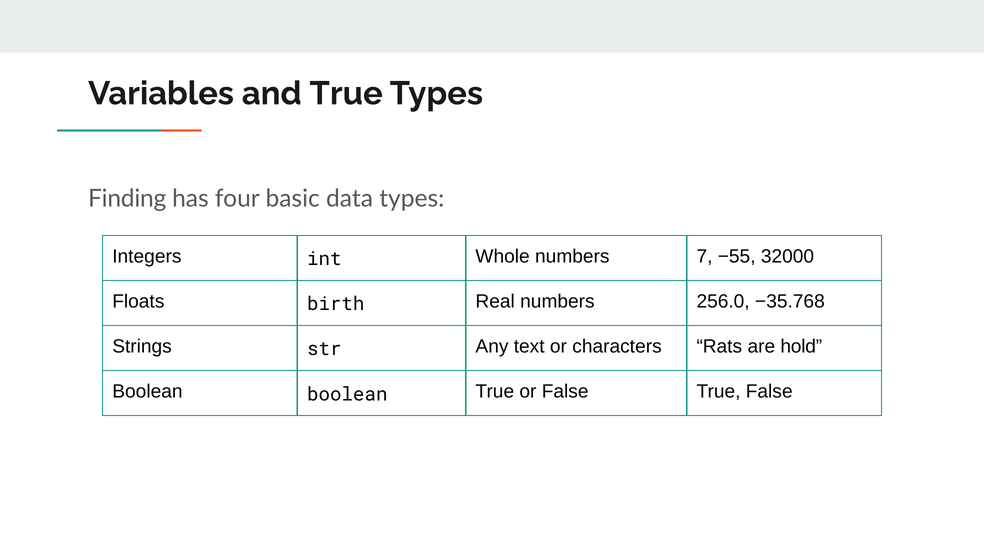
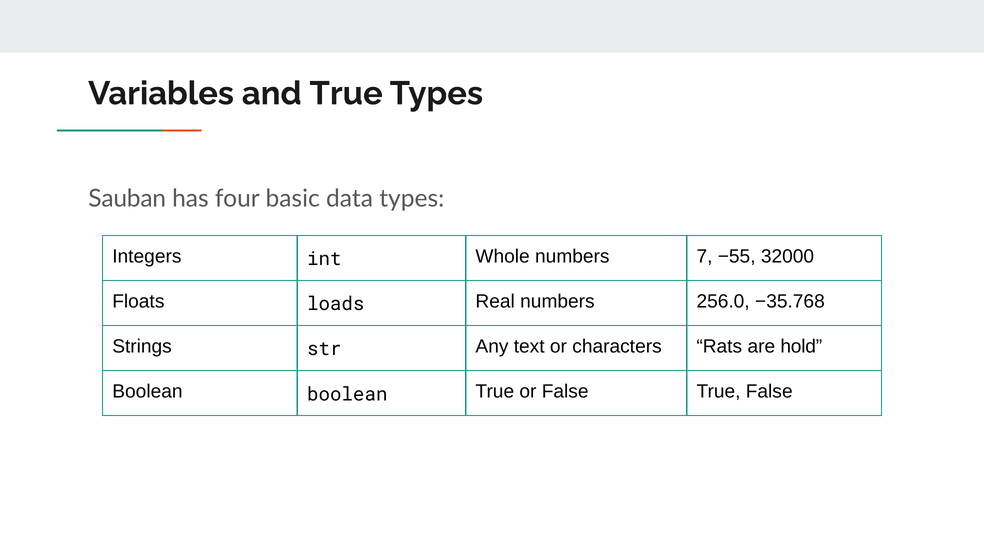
Finding: Finding -> Sauban (127, 199)
birth: birth -> loads (336, 304)
